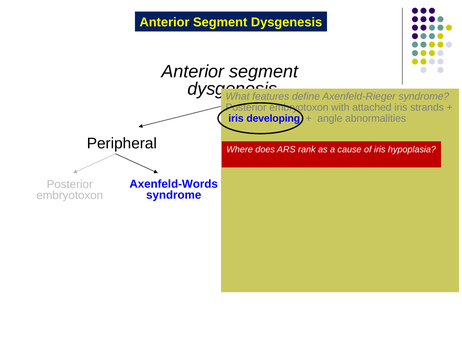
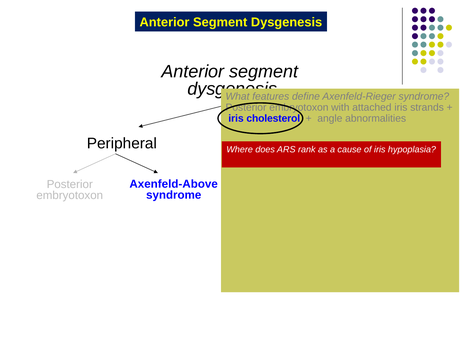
developing: developing -> cholesterol (273, 119)
Axenfeld-Words: Axenfeld-Words -> Axenfeld-Above (174, 184)
